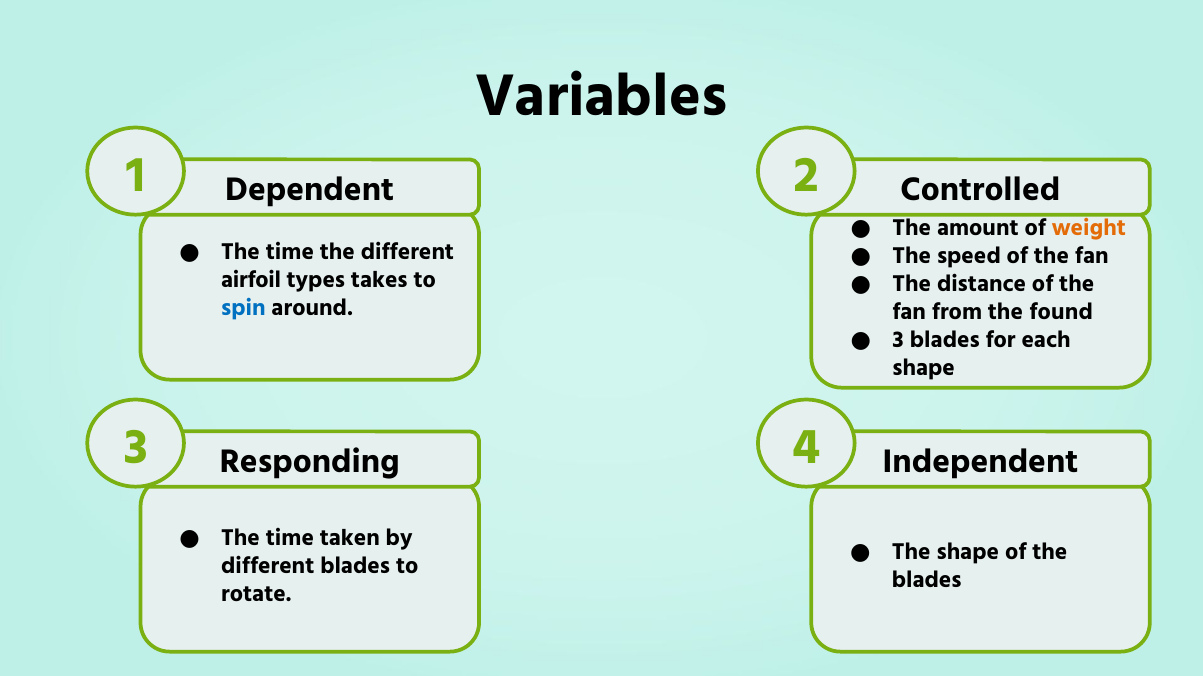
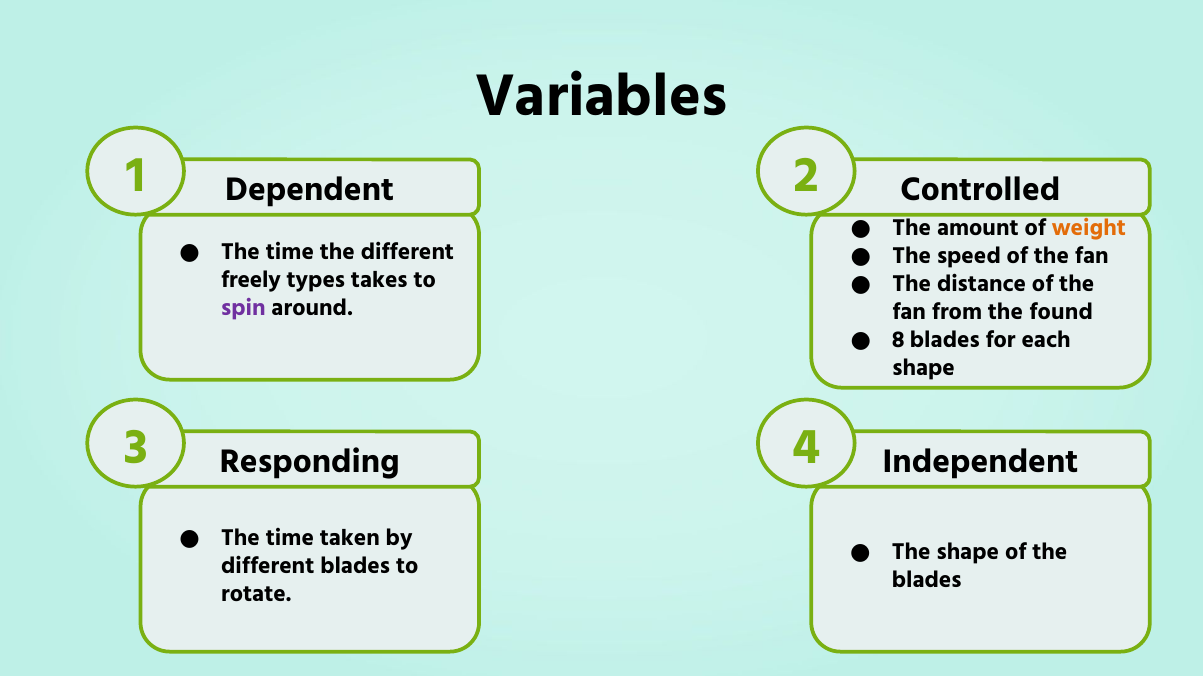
airfoil: airfoil -> freely (251, 280)
spin colour: blue -> purple (243, 308)
3: 3 -> 8 (898, 341)
